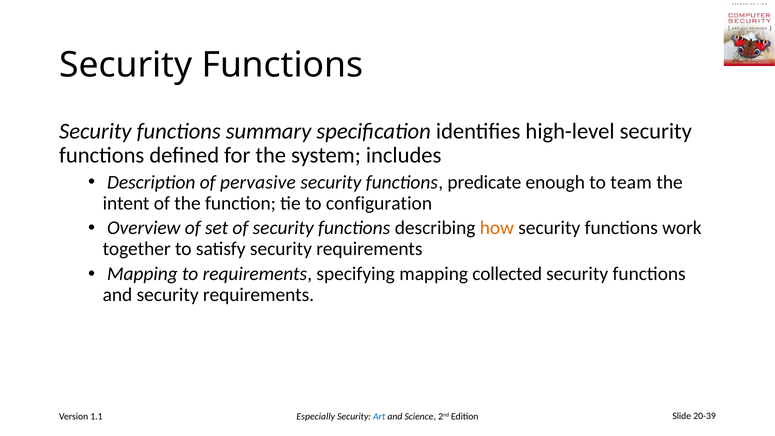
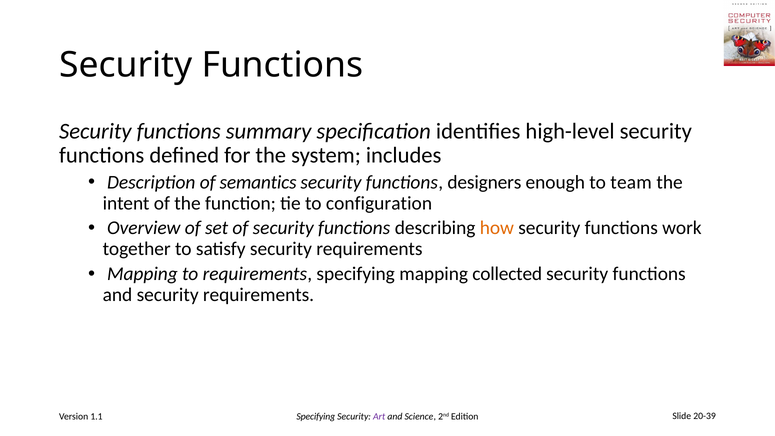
pervasive: pervasive -> semantics (258, 182)
predicate: predicate -> designers (484, 182)
1.1 Especially: Especially -> Specifying (316, 416)
Art colour: blue -> purple (379, 416)
